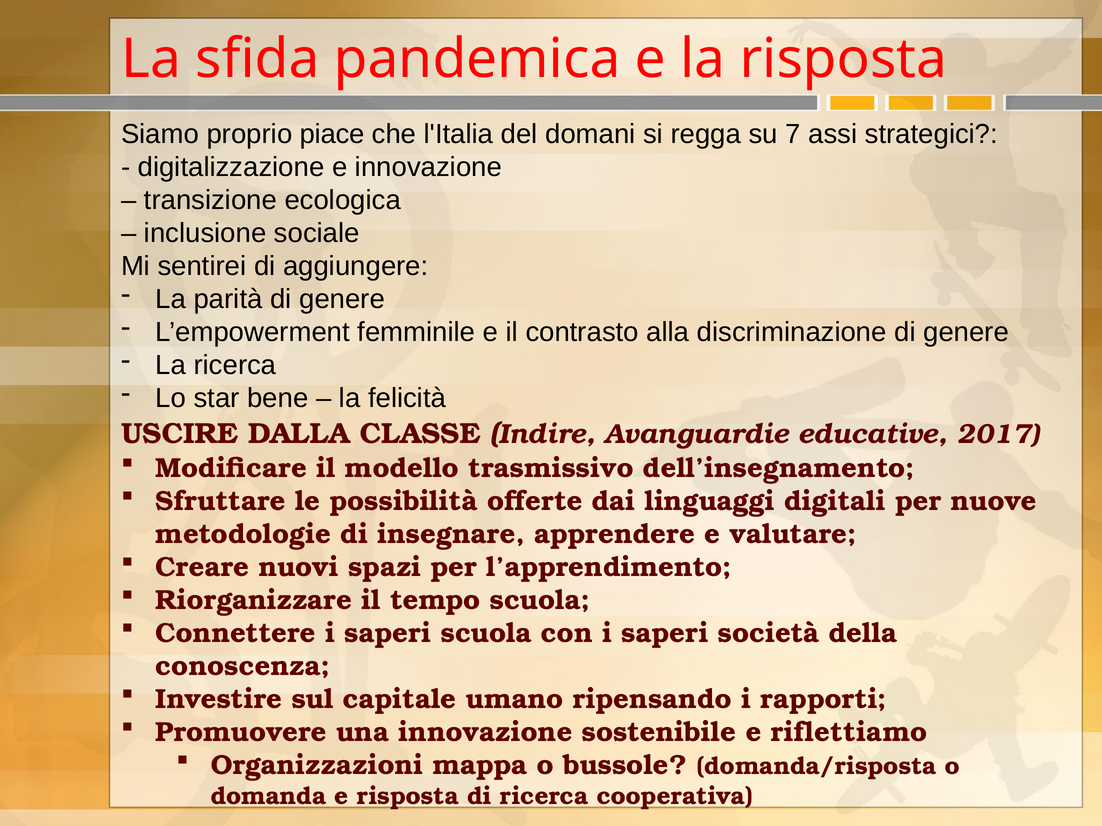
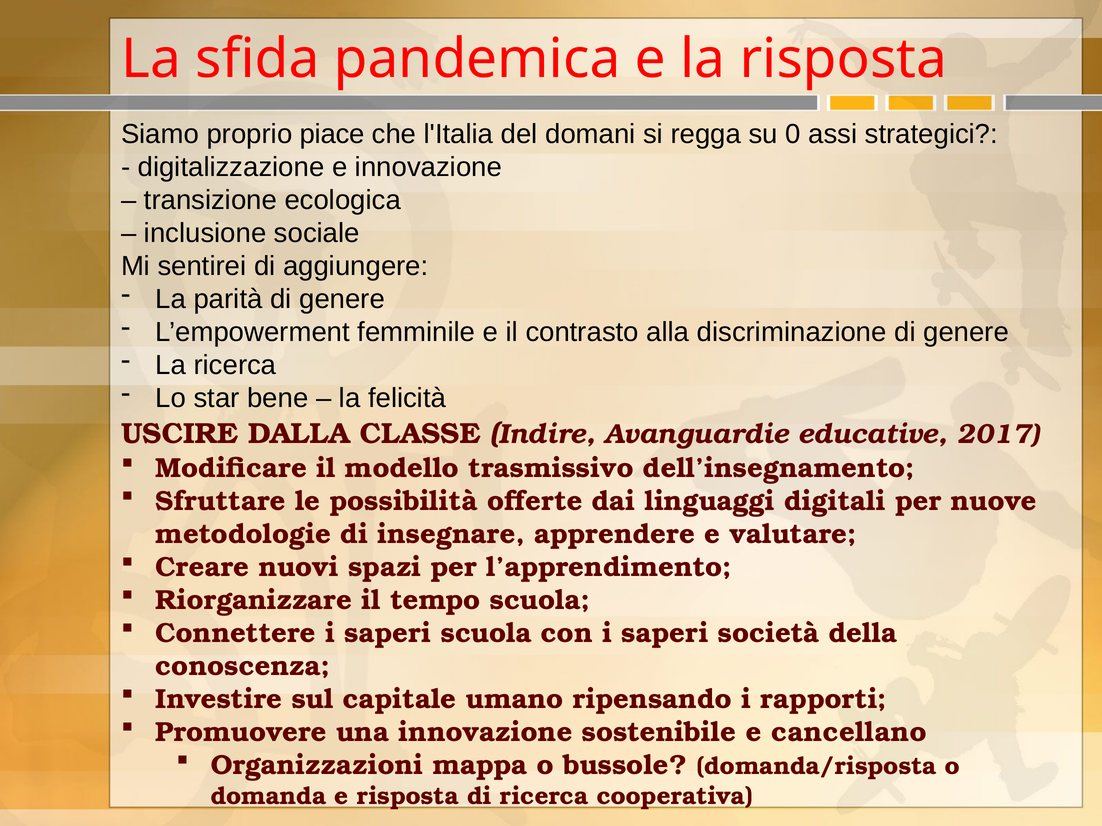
7: 7 -> 0 (793, 134)
riflettiamo: riflettiamo -> cancellano (849, 733)
